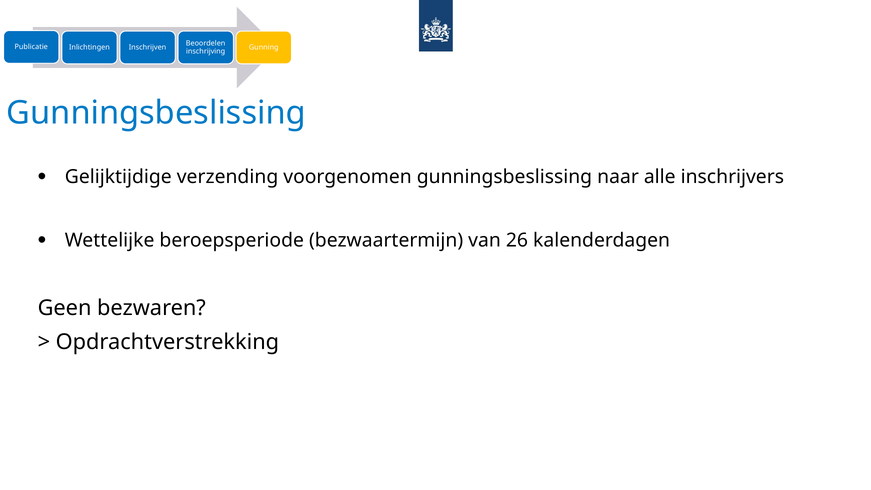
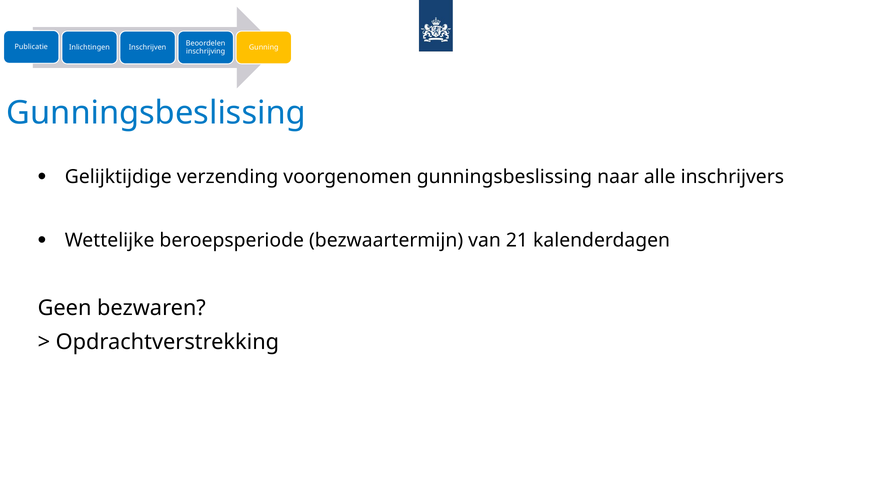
26: 26 -> 21 (517, 240)
